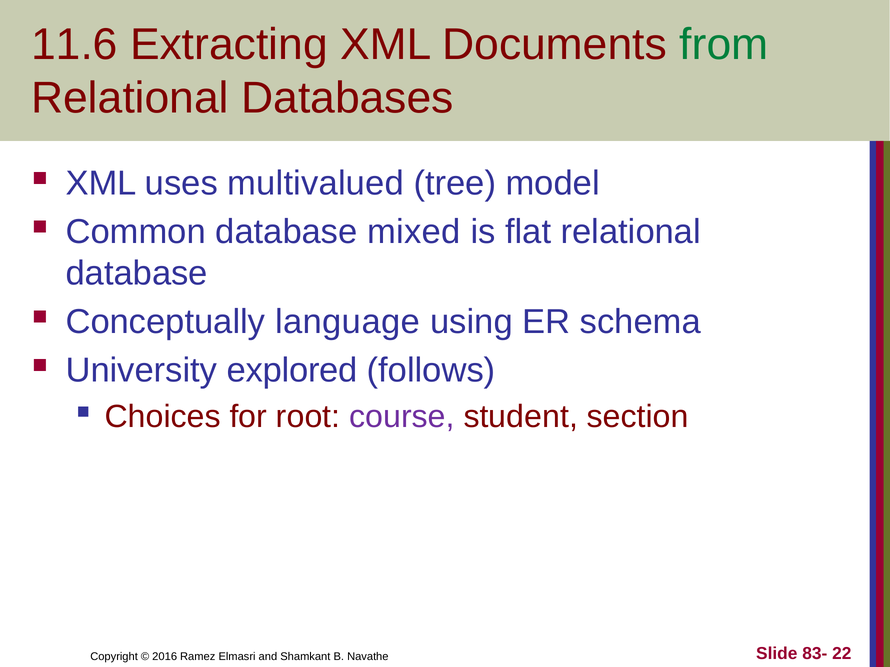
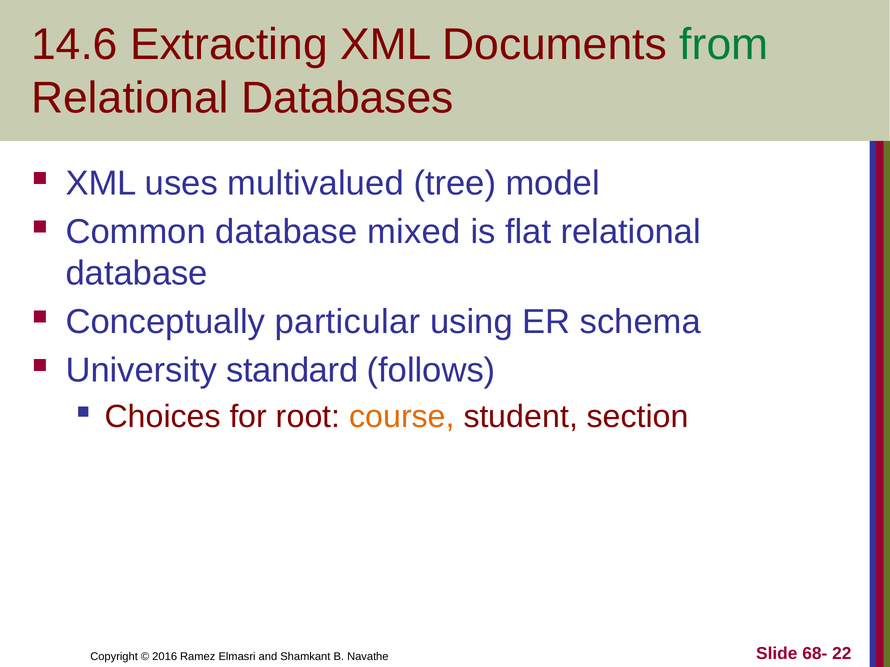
11.6: 11.6 -> 14.6 (74, 45)
language: language -> particular (348, 322)
explored: explored -> standard (292, 370)
course colour: purple -> orange (402, 417)
83-: 83- -> 68- (815, 654)
